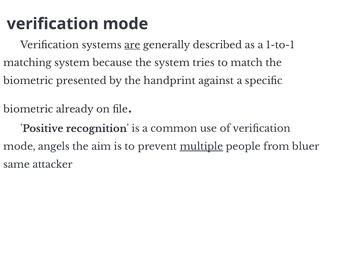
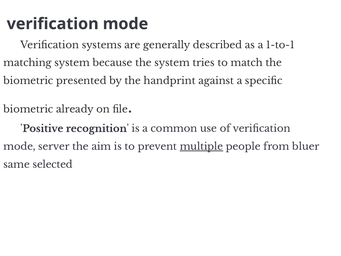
are underline: present -> none (132, 45)
angels: angels -> server (54, 146)
attacker: attacker -> selected (53, 164)
